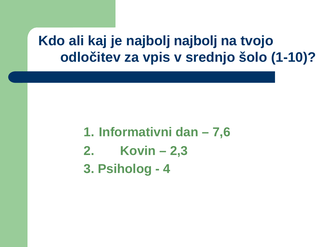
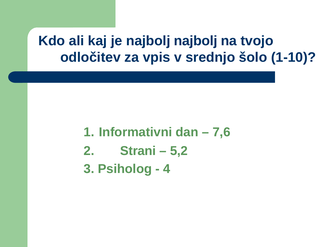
Kovin: Kovin -> Strani (138, 151)
2,3: 2,3 -> 5,2 (179, 151)
